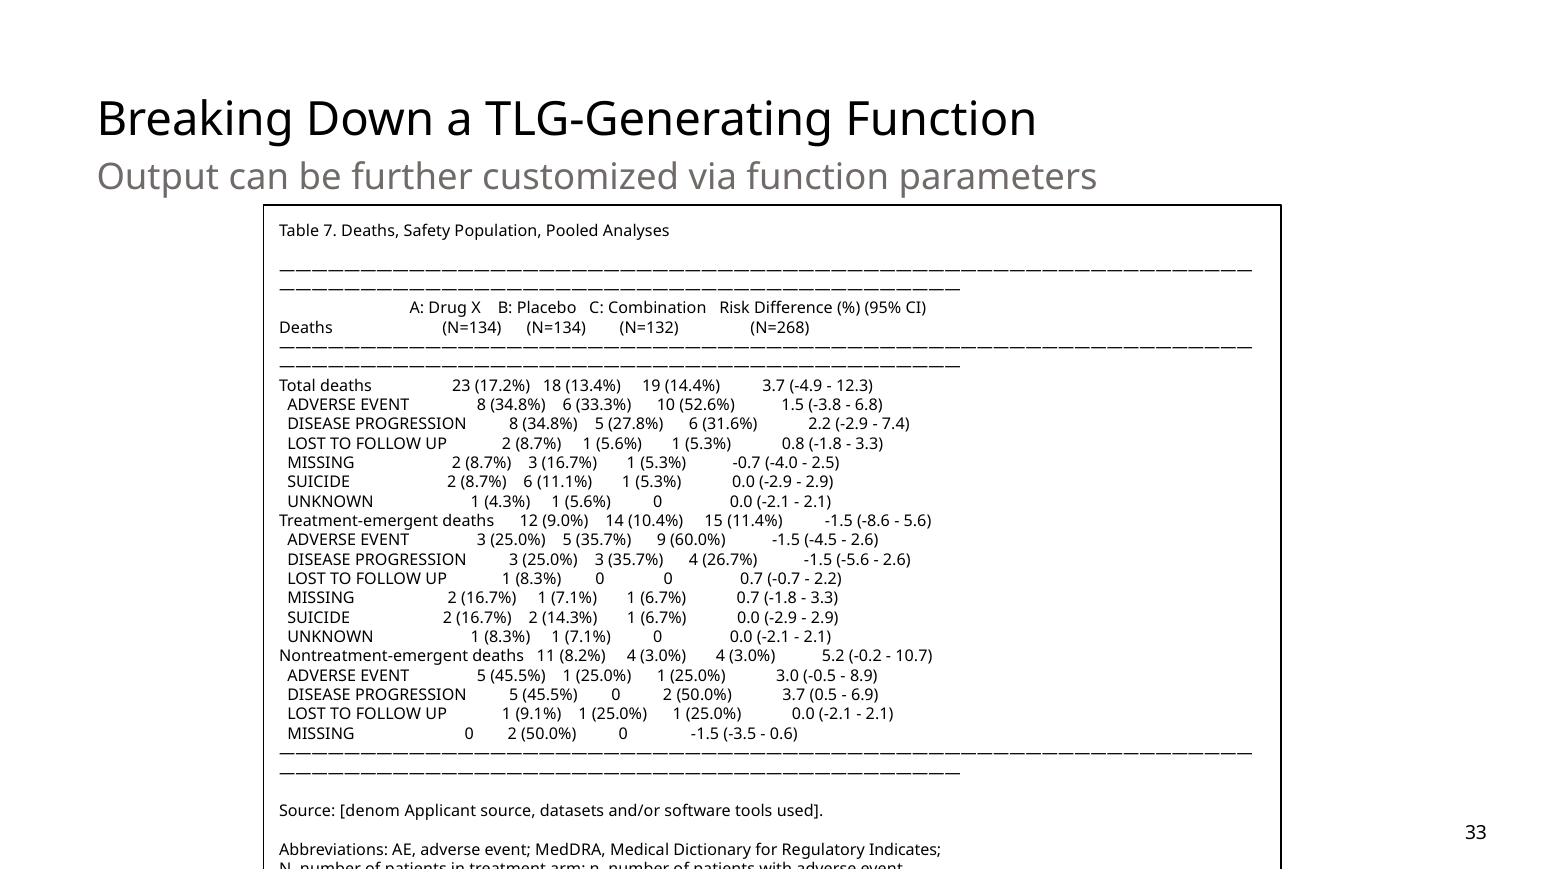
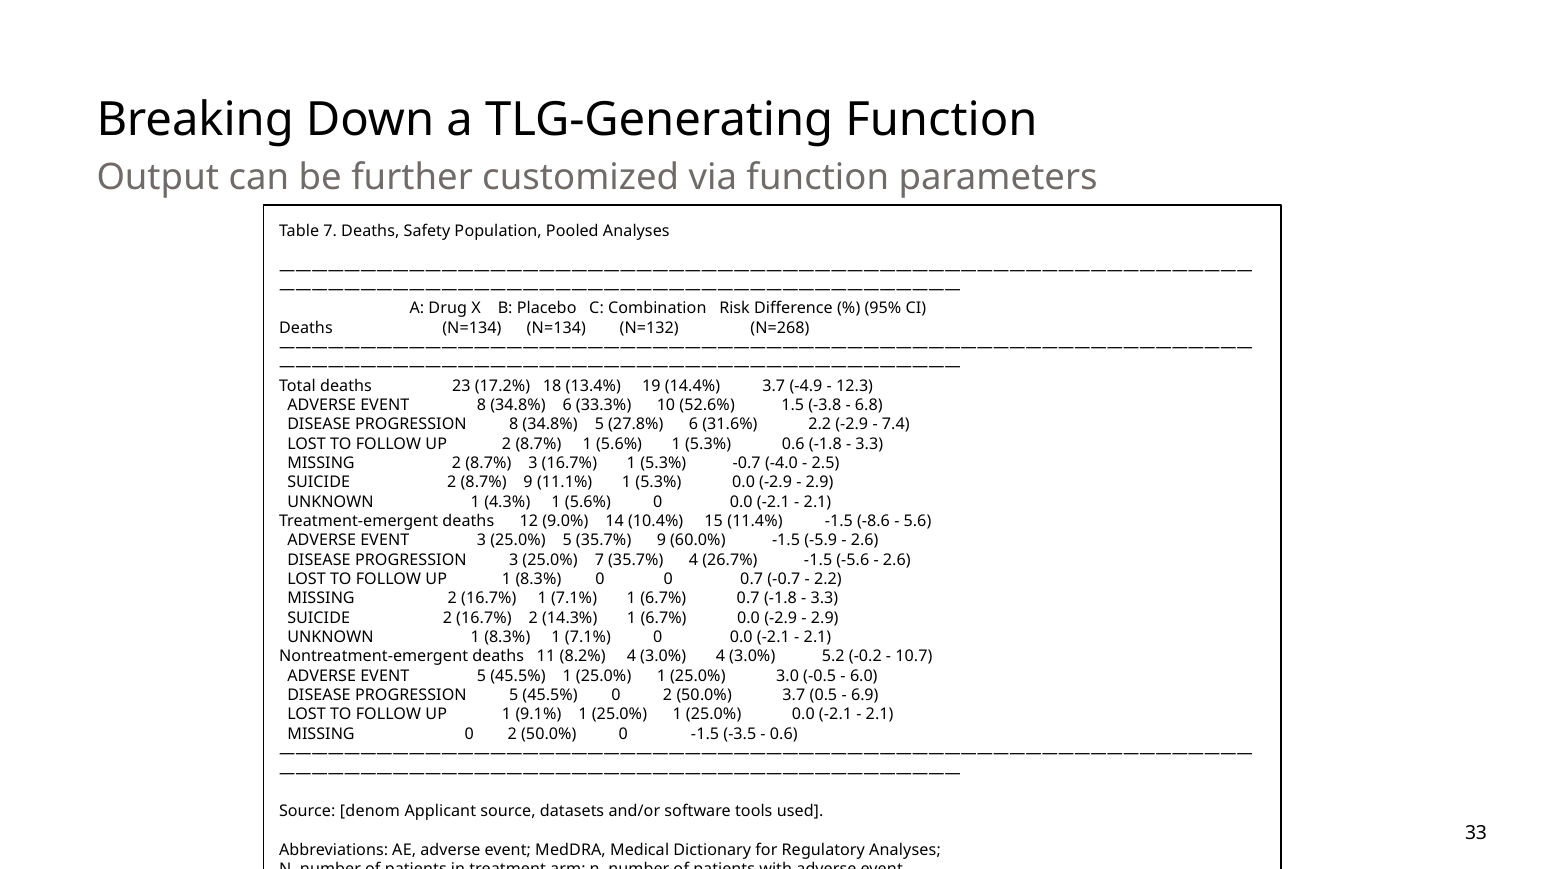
5.3% 0.8: 0.8 -> 0.6 (793, 444)
8.7% 6: 6 -> 9 (528, 483)
-4.5: -4.5 -> -5.9 (821, 541)
25.0% 3: 3 -> 7 (599, 560)
8.9: 8.9 -> 6.0 (864, 676)
Regulatory Indicates: Indicates -> Analyses (905, 850)
